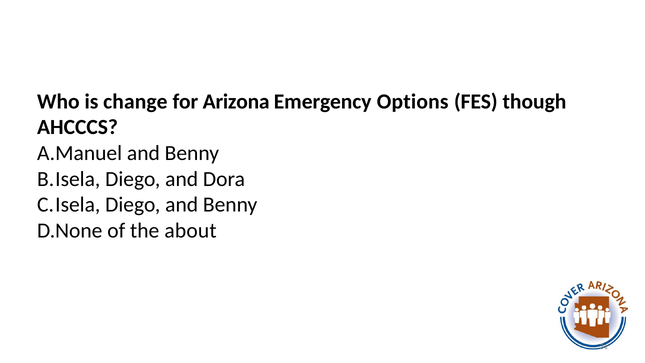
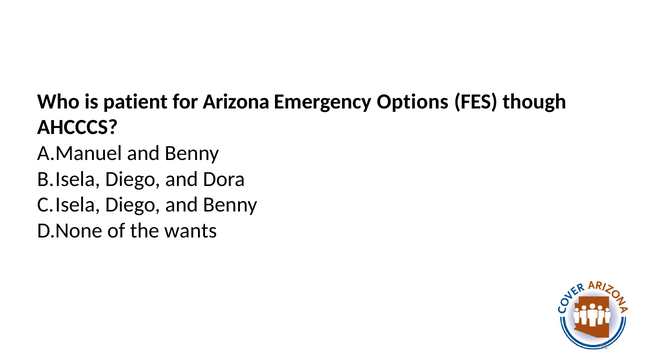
change: change -> patient (135, 101)
about: about -> wants (191, 231)
